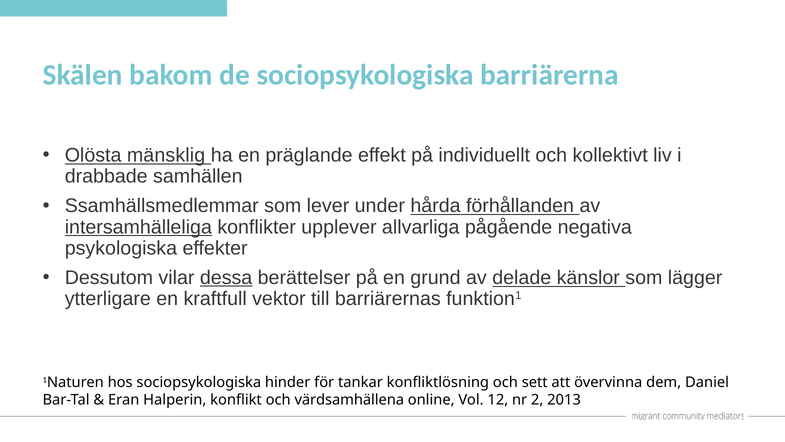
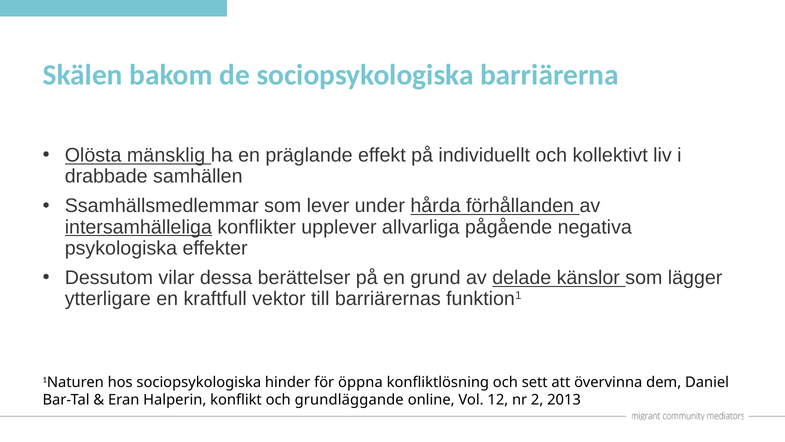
dessa underline: present -> none (226, 277)
tankar: tankar -> öppna (360, 382)
värdsamhällena: värdsamhällena -> grundläggande (349, 400)
